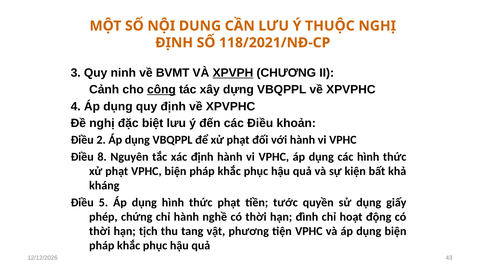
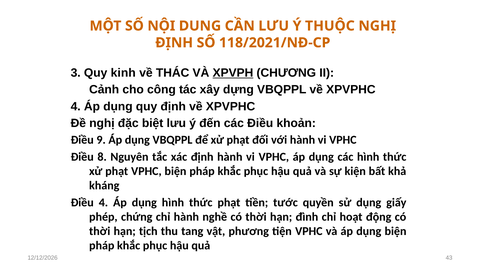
ninh: ninh -> kinh (123, 73)
BVMT: BVMT -> THÁC (173, 73)
công underline: present -> none (161, 90)
2: 2 -> 9 (101, 140)
Điều 5: 5 -> 4 (103, 202)
